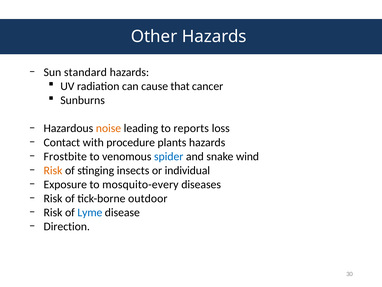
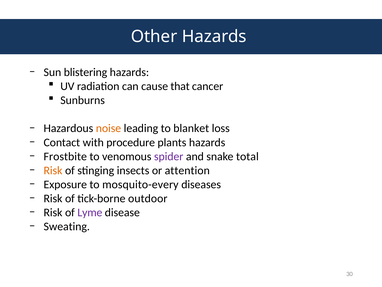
standard: standard -> blistering (86, 72)
reports: reports -> blanket (191, 128)
spider colour: blue -> purple (169, 156)
wind: wind -> total (247, 156)
individual: individual -> attention (187, 170)
Lyme colour: blue -> purple (90, 212)
Direction: Direction -> Sweating (67, 226)
